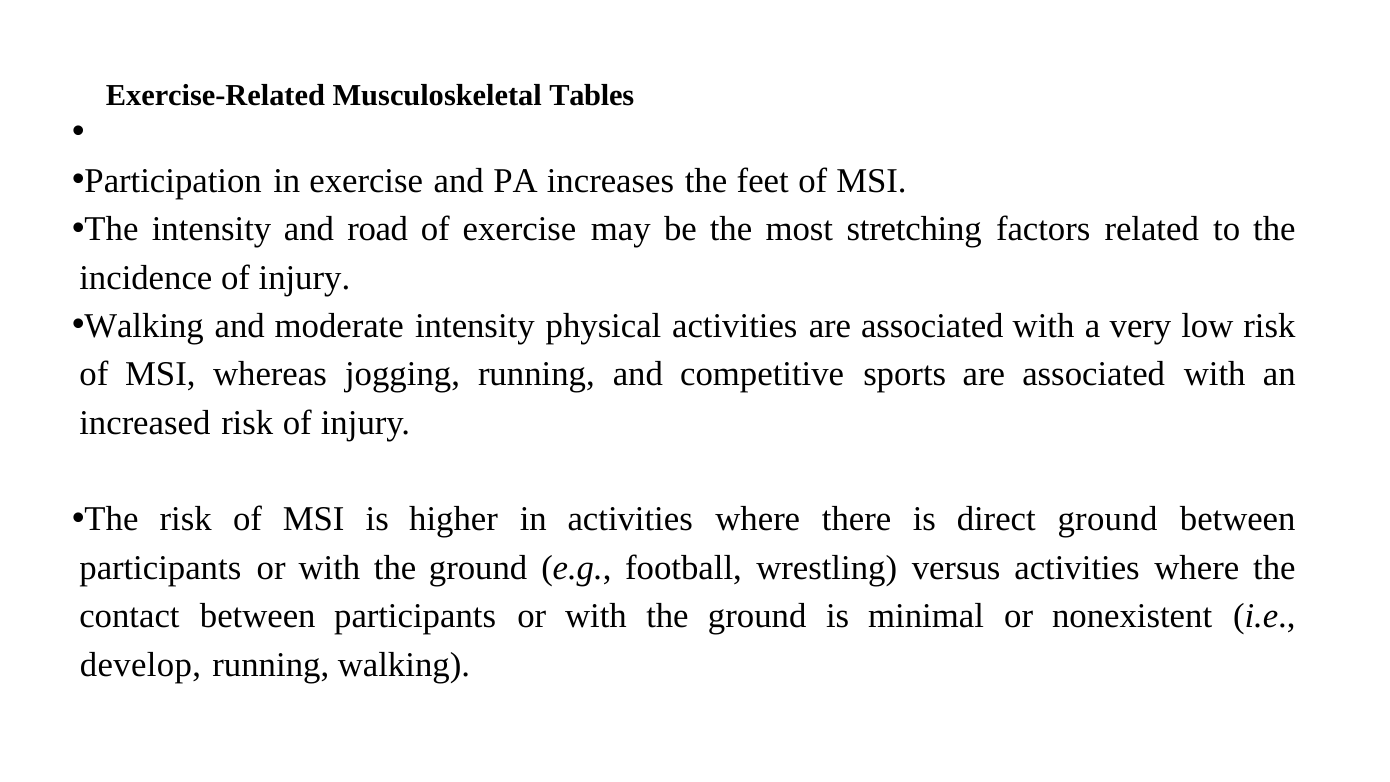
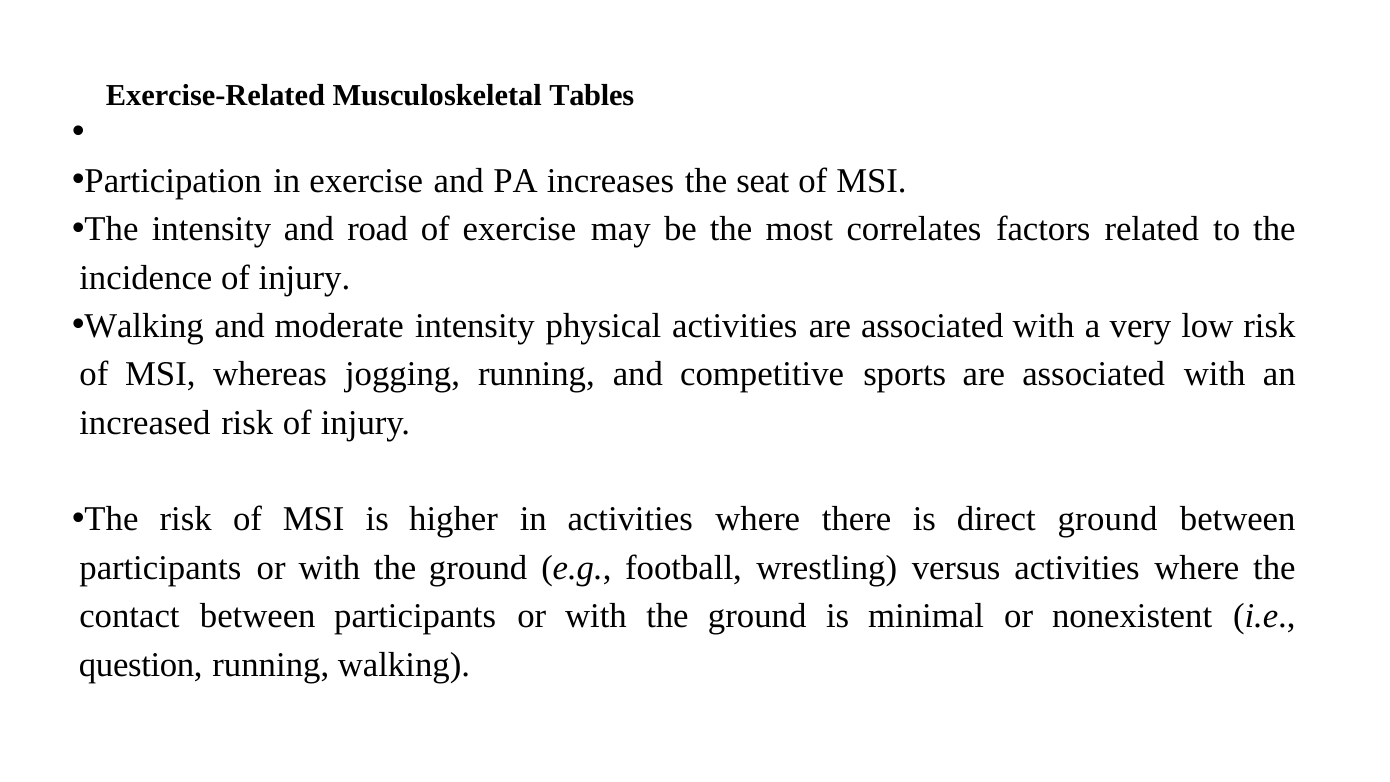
feet: feet -> seat (763, 181)
stretching: stretching -> correlates (914, 229)
develop: develop -> question (141, 664)
